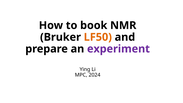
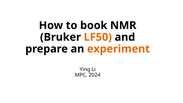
experiment colour: purple -> orange (118, 49)
